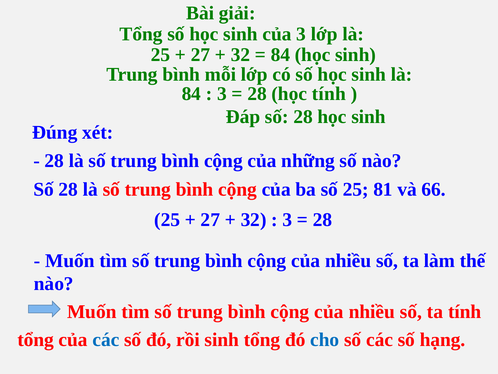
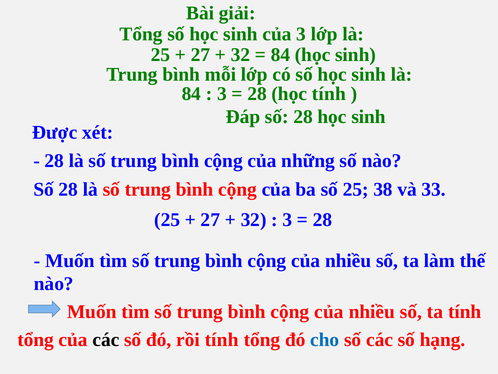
Đúng: Đúng -> Được (55, 132)
81: 81 -> 38 (383, 189)
66: 66 -> 33 (434, 189)
các colour: blue -> black (106, 339)
rồi sinh: sinh -> tính (222, 339)
